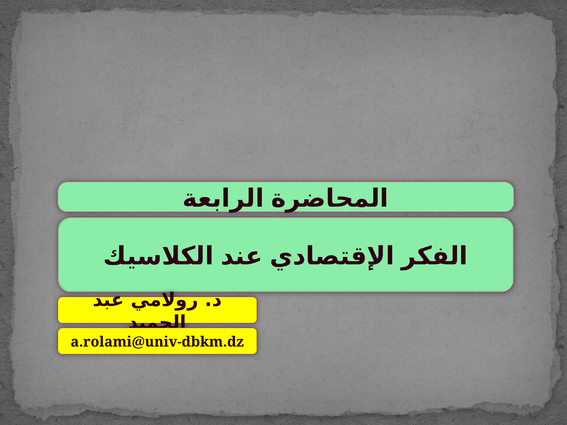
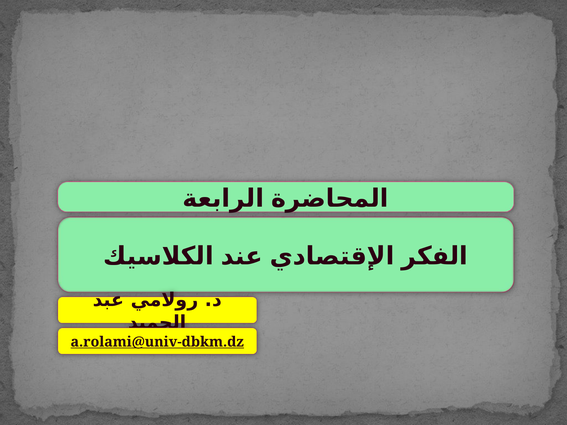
a.rolami@univ-dbkm.dz underline: none -> present (157, 342)
